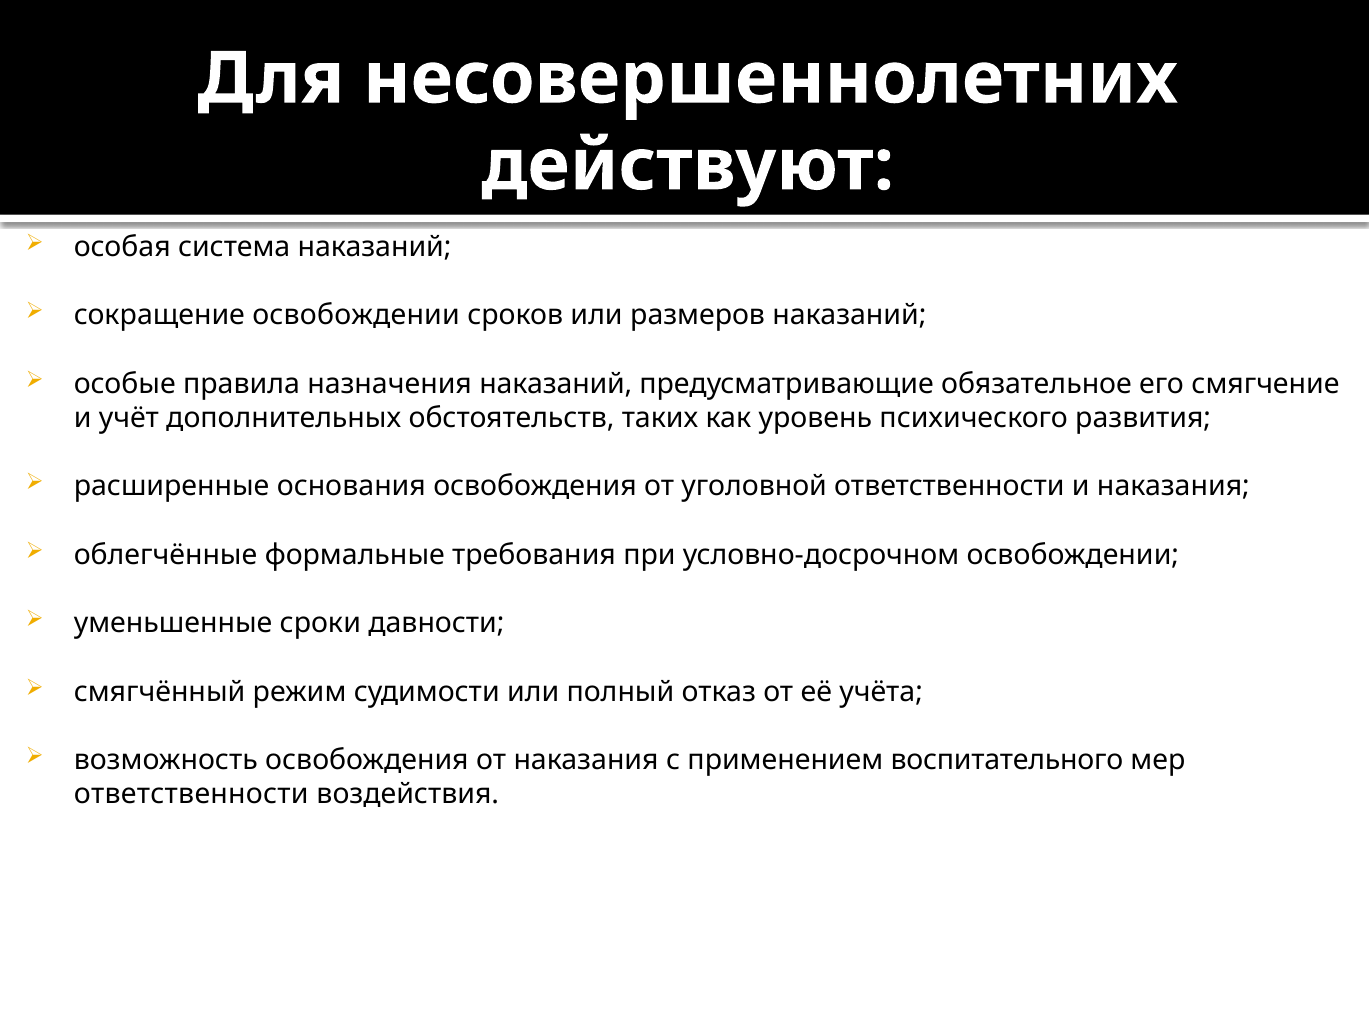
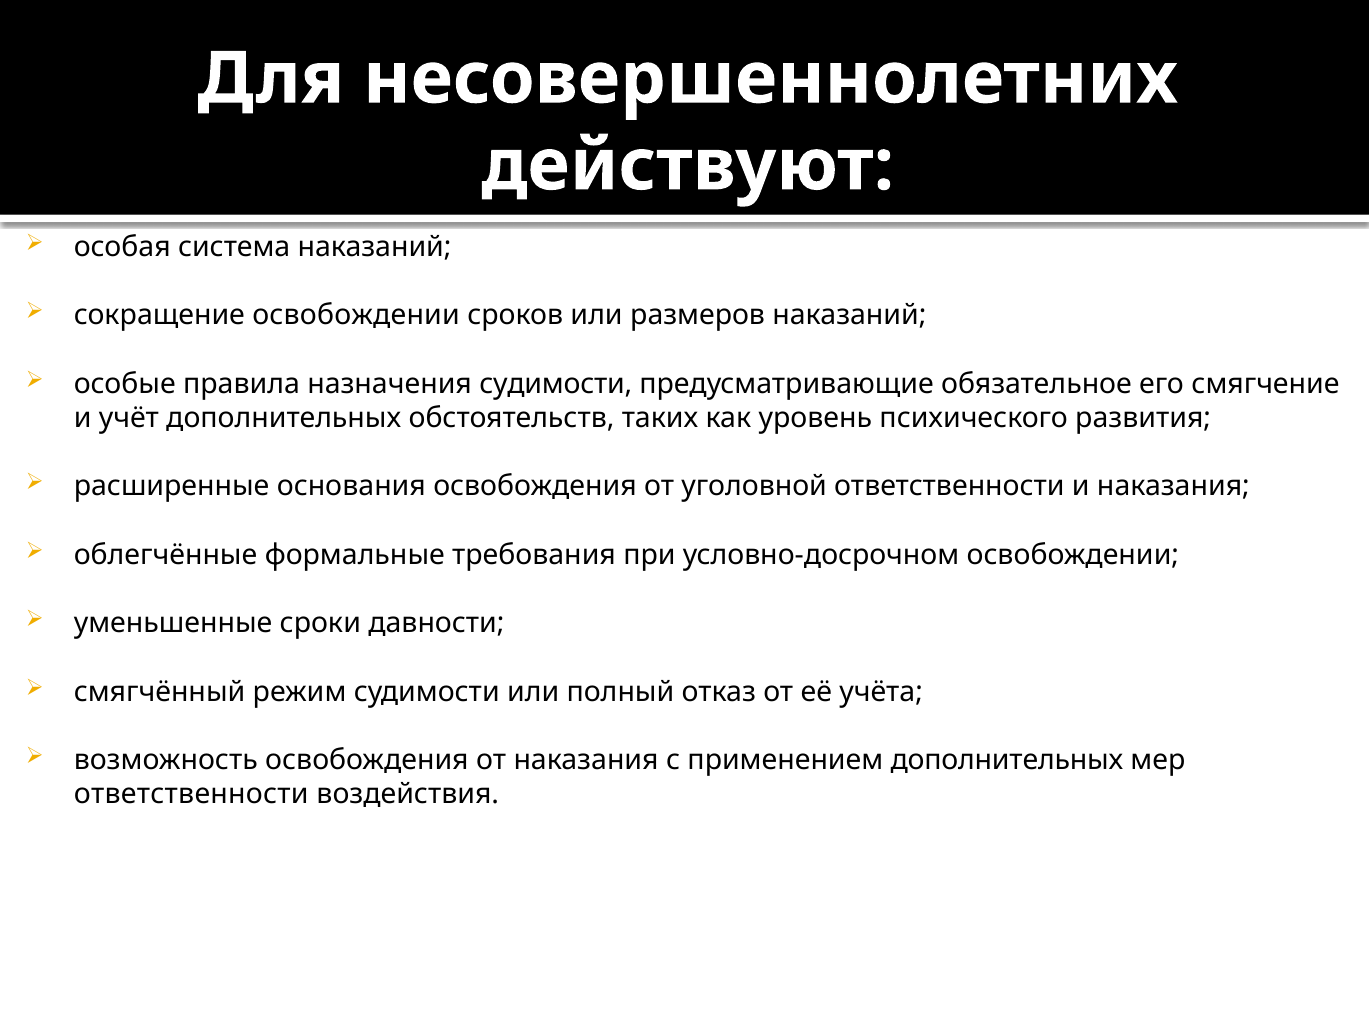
назначения наказаний: наказаний -> судимости (556, 384)
применением воспитательного: воспитательного -> дополнительных (1007, 760)
